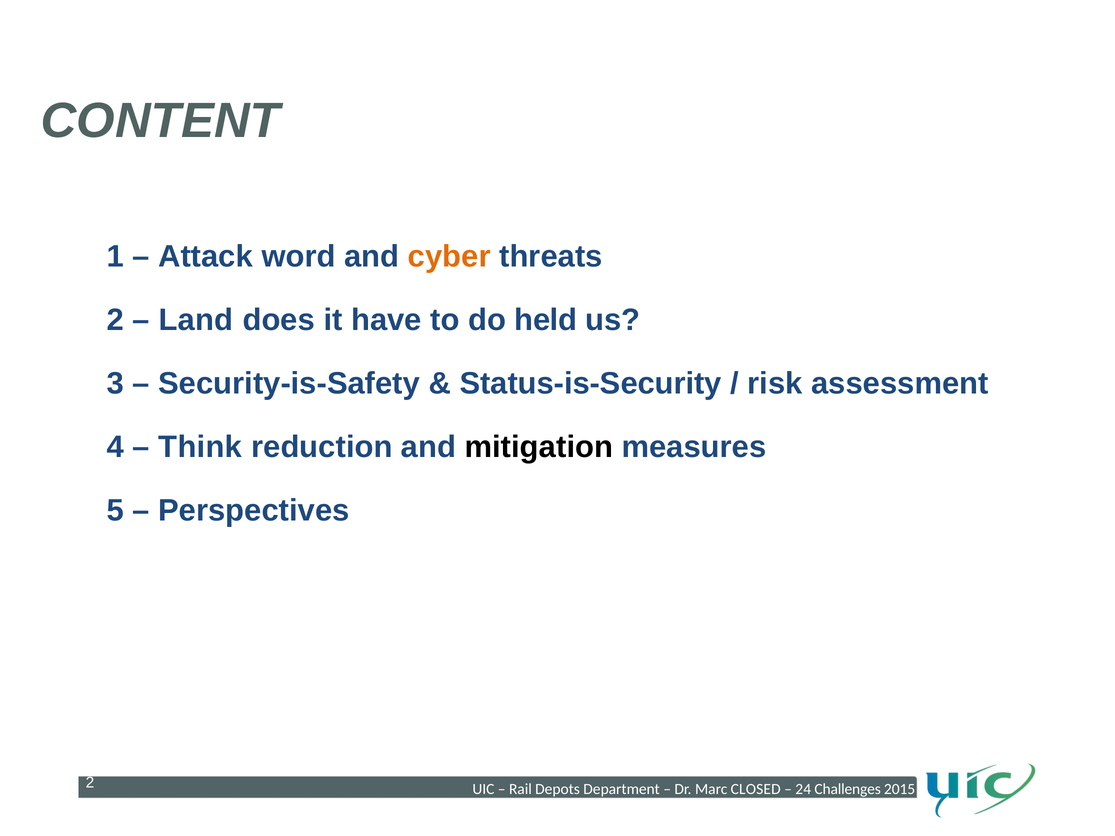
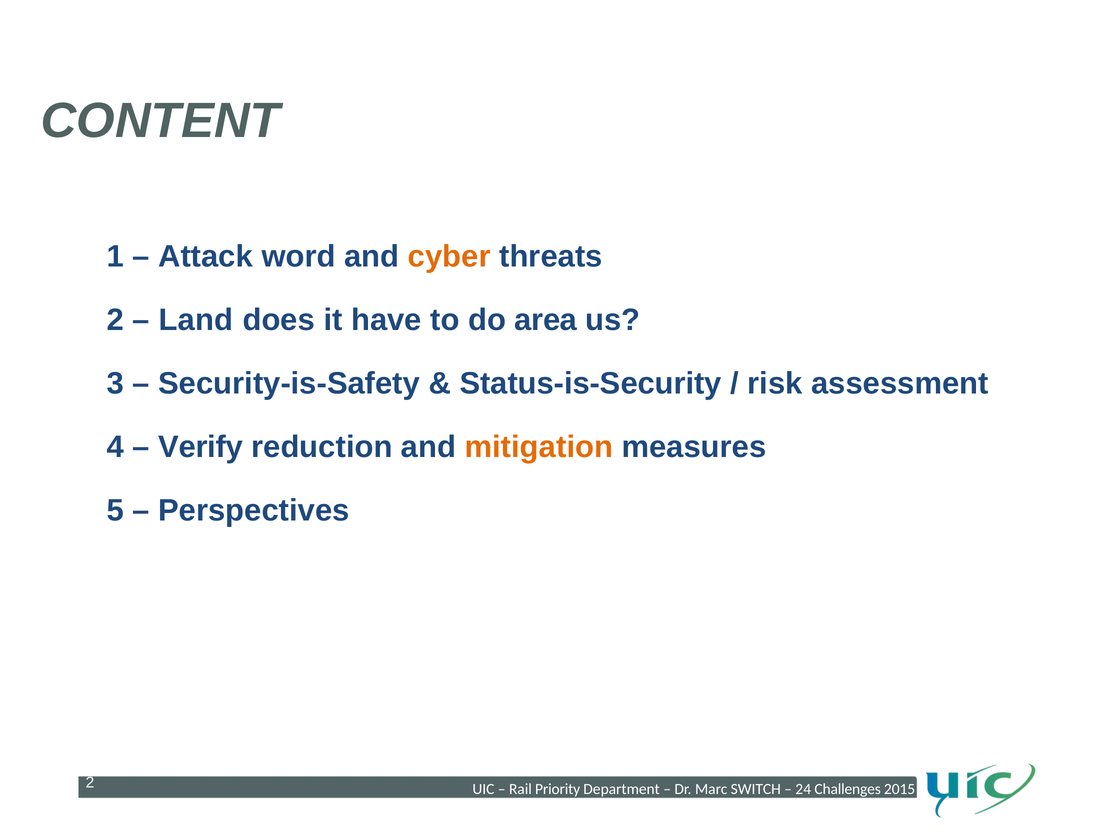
held: held -> area (546, 320)
Think: Think -> Verify (201, 447)
mitigation colour: black -> orange (539, 447)
Depots: Depots -> Priority (558, 789)
CLOSED: CLOSED -> SWITCH (756, 789)
